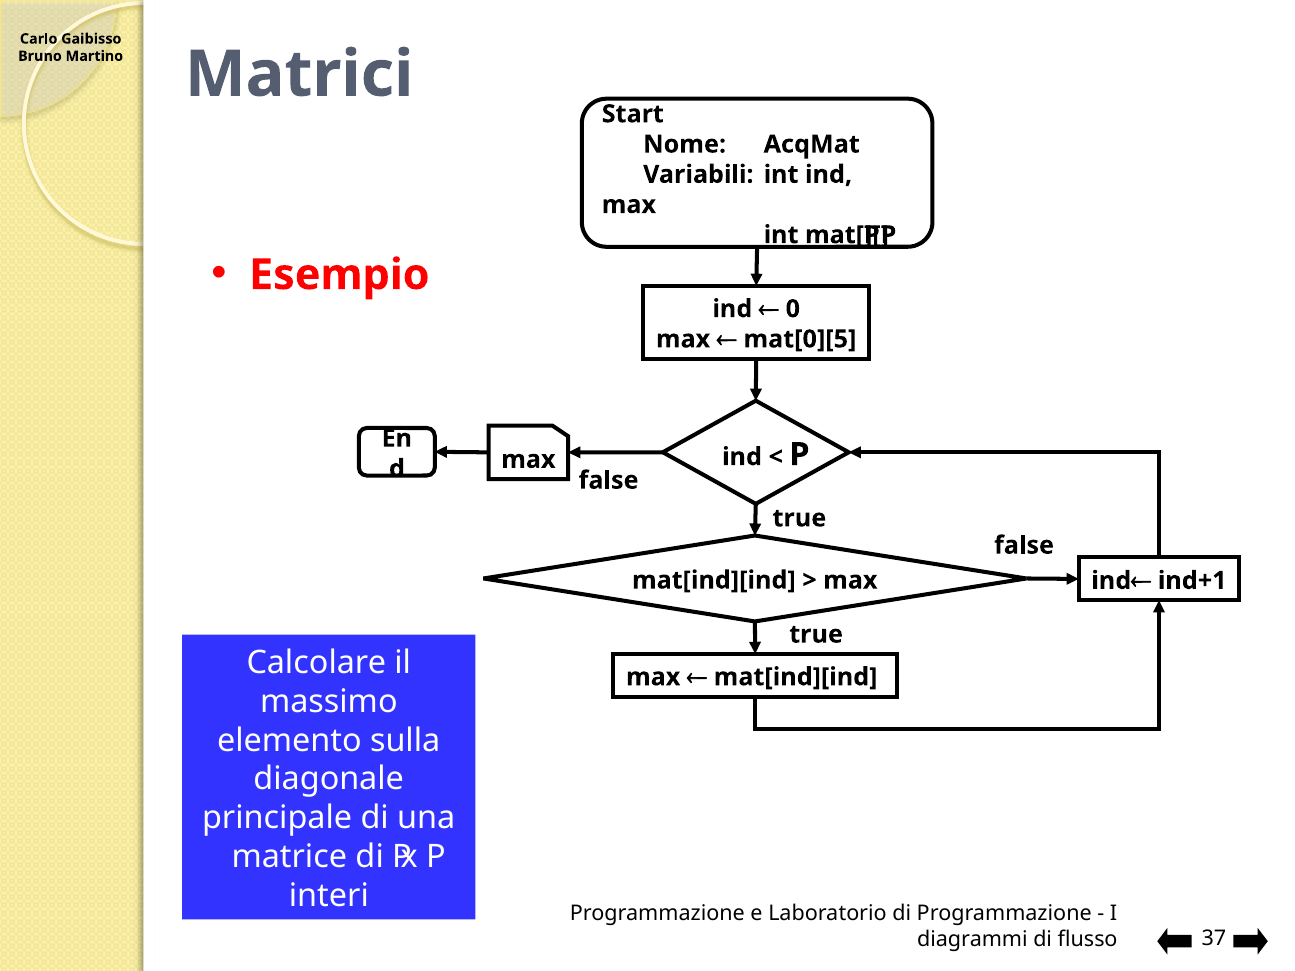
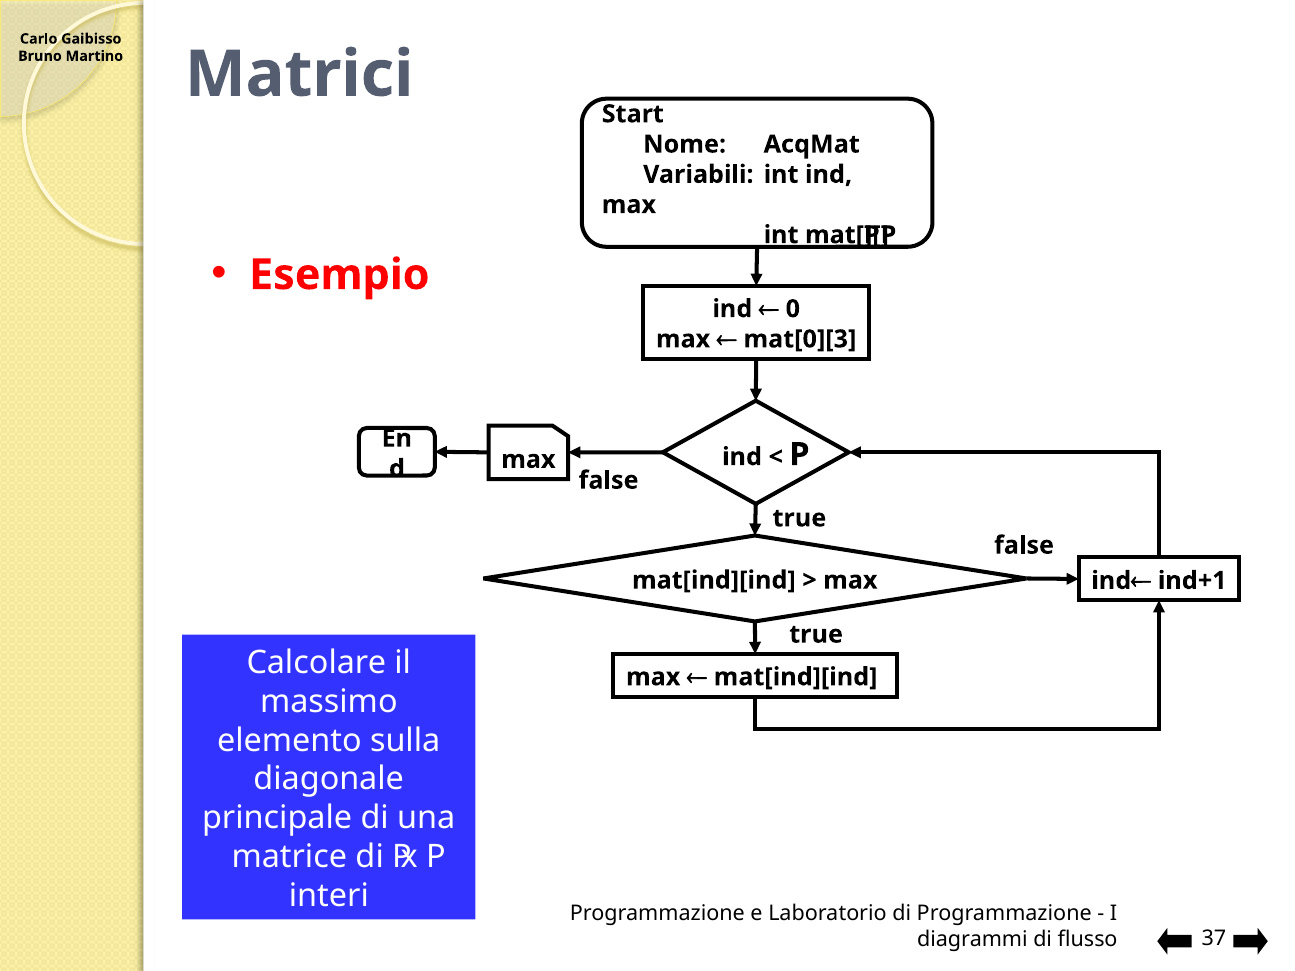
mat[0][5: mat[0][5 -> mat[0][3 (800, 339)
